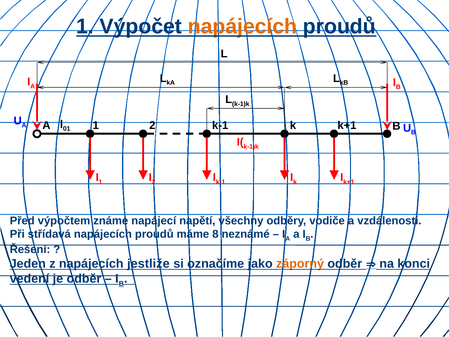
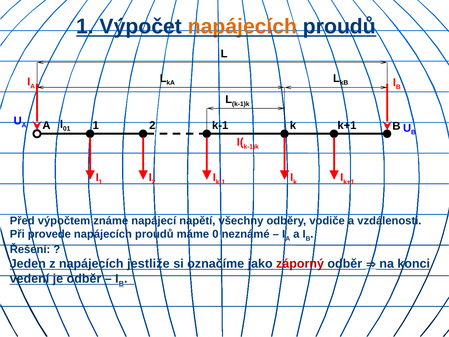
střídavá: střídavá -> provede (49, 234)
8: 8 -> 0 (215, 234)
záporný colour: orange -> red (300, 264)
